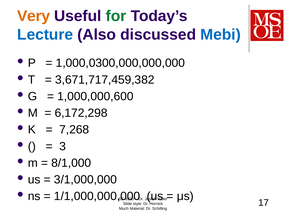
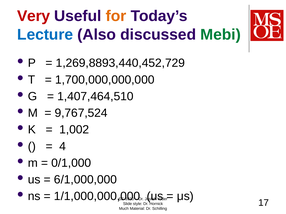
Very colour: orange -> red (34, 16)
for colour: green -> orange (116, 16)
Mebi colour: blue -> green (221, 35)
1,000,0300,000,000,000: 1,000,0300,000,000,000 -> 1,269,8893,440,452,729 (120, 63)
3,671,717,459,382: 3,671,717,459,382 -> 1,700,000,000,000 (105, 80)
1,000,000,600: 1,000,000,600 -> 1,407,464,510 (95, 97)
6,172,298: 6,172,298 -> 9,767,524 (81, 113)
7,268: 7,268 -> 1,002 (74, 130)
3: 3 -> 4 (63, 147)
8/1,000: 8/1,000 -> 0/1,000 (71, 163)
3/1,000,000: 3/1,000,000 -> 6/1,000,000 (85, 180)
